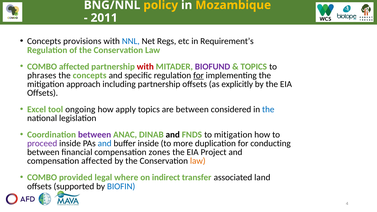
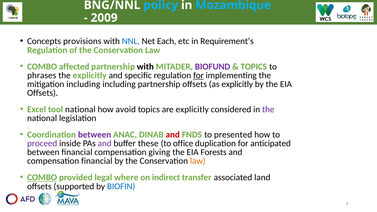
policy colour: yellow -> light blue (161, 5)
Mozambique colour: yellow -> light blue (233, 5)
2011: 2011 -> 2009 (104, 18)
Regs: Regs -> Each (167, 41)
with colour: red -> black (145, 67)
the concepts: concepts -> explicitly (90, 75)
mitigation approach: approach -> including (83, 84)
tool ongoing: ongoing -> national (80, 109)
apply: apply -> avoid (126, 109)
are between: between -> explicitly (192, 109)
the colour: blue -> purple (268, 109)
and colour: black -> red (173, 135)
to mitigation: mitigation -> presented (233, 135)
and colour: blue -> purple (105, 143)
buffer inside: inside -> these (148, 143)
more: more -> office (183, 143)
conducting: conducting -> anticipated (271, 143)
zones: zones -> giving (159, 152)
Project: Project -> Forests (214, 152)
compensation affected: affected -> financial (97, 161)
COMBO underline: none -> present (42, 178)
